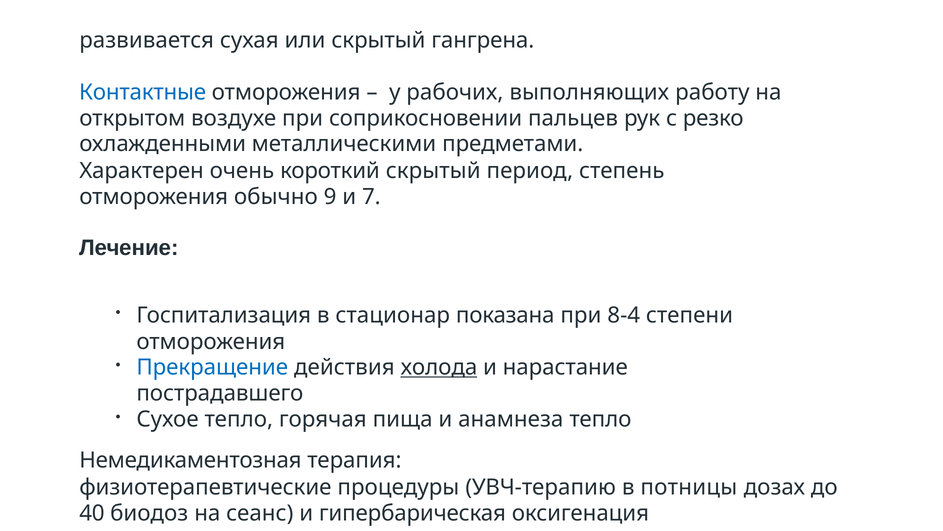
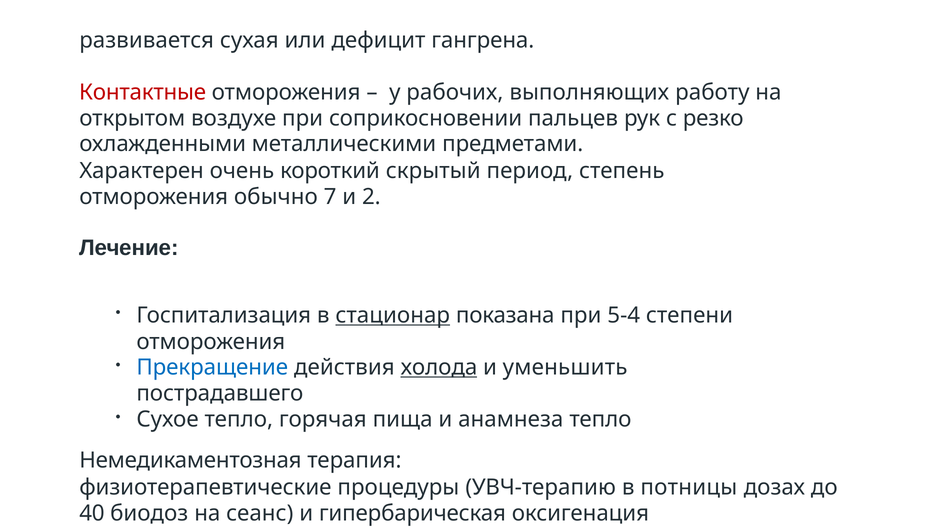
или скрытый: скрытый -> дефицит (378, 40)
Контактные colour: blue -> red (143, 92)
9: 9 -> 7 (330, 196)
7: 7 -> 2 (371, 196)
стационар underline: none -> present (393, 315)
8-4: 8-4 -> 5-4 (624, 315)
нарастание: нарастание -> уменьшить (565, 367)
